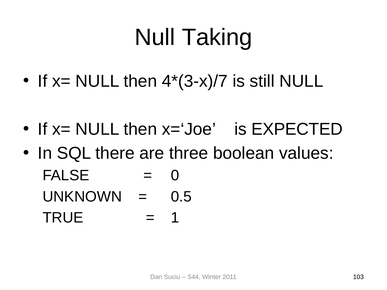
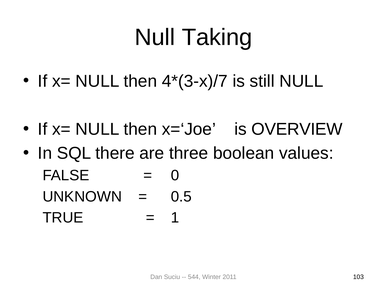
EXPECTED: EXPECTED -> OVERVIEW (297, 129)
